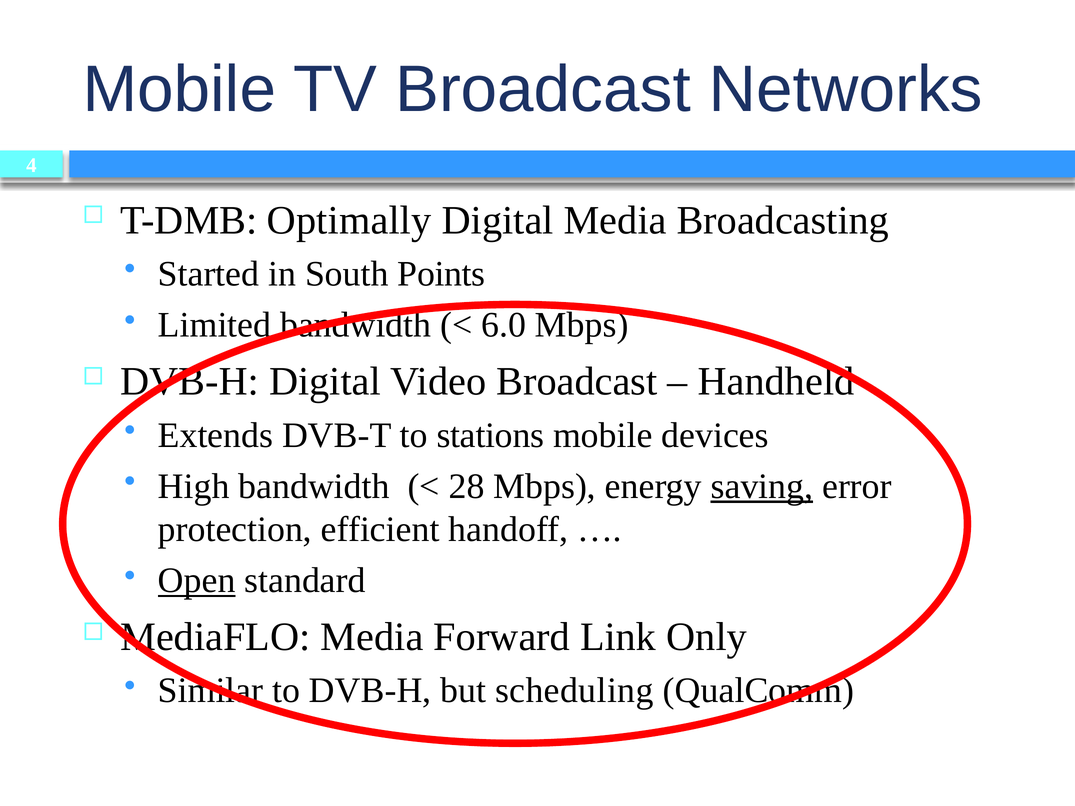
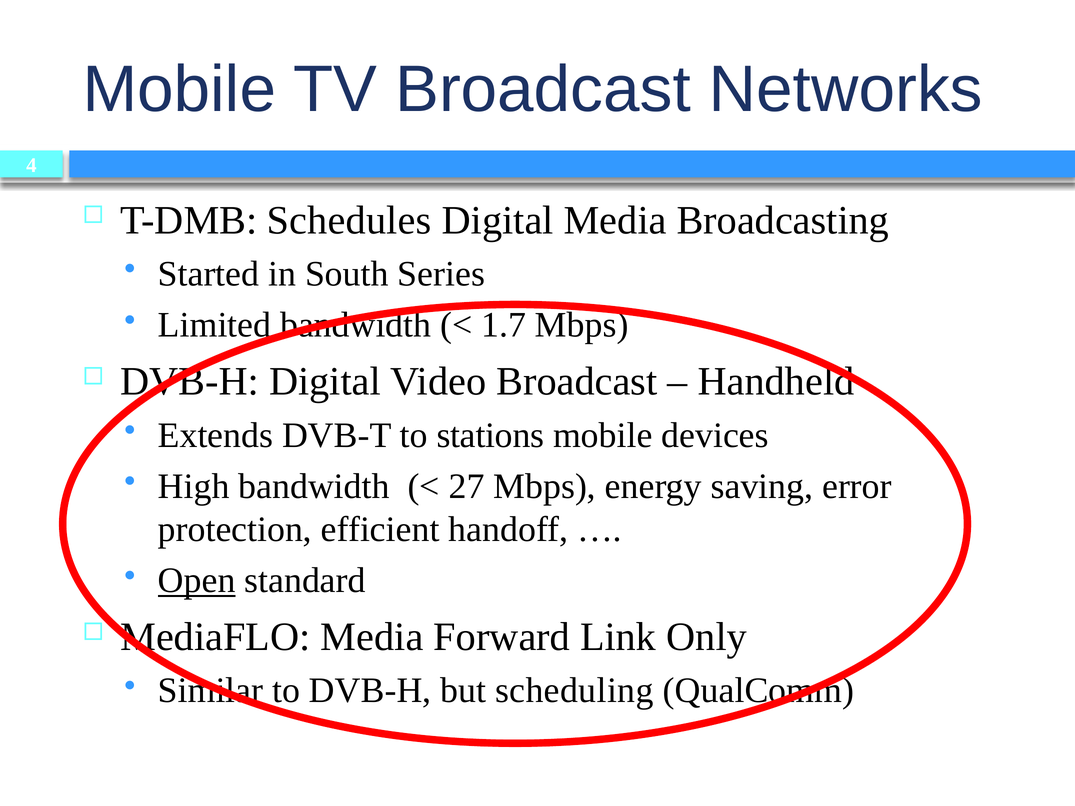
Optimally: Optimally -> Schedules (349, 220)
Points: Points -> Series (441, 274)
6.0: 6.0 -> 1.7 (504, 325)
28: 28 -> 27 (467, 487)
saving underline: present -> none (762, 487)
